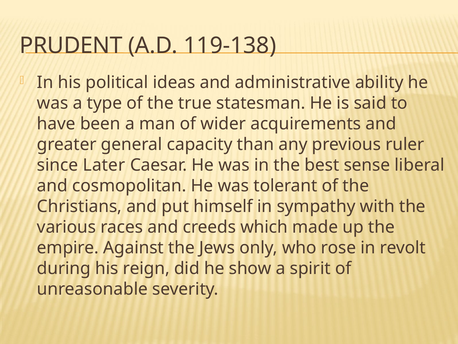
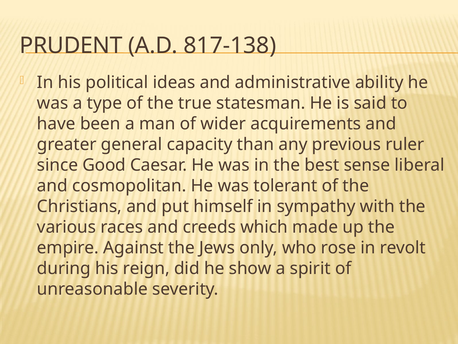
119-138: 119-138 -> 817-138 (230, 45)
Later: Later -> Good (104, 165)
